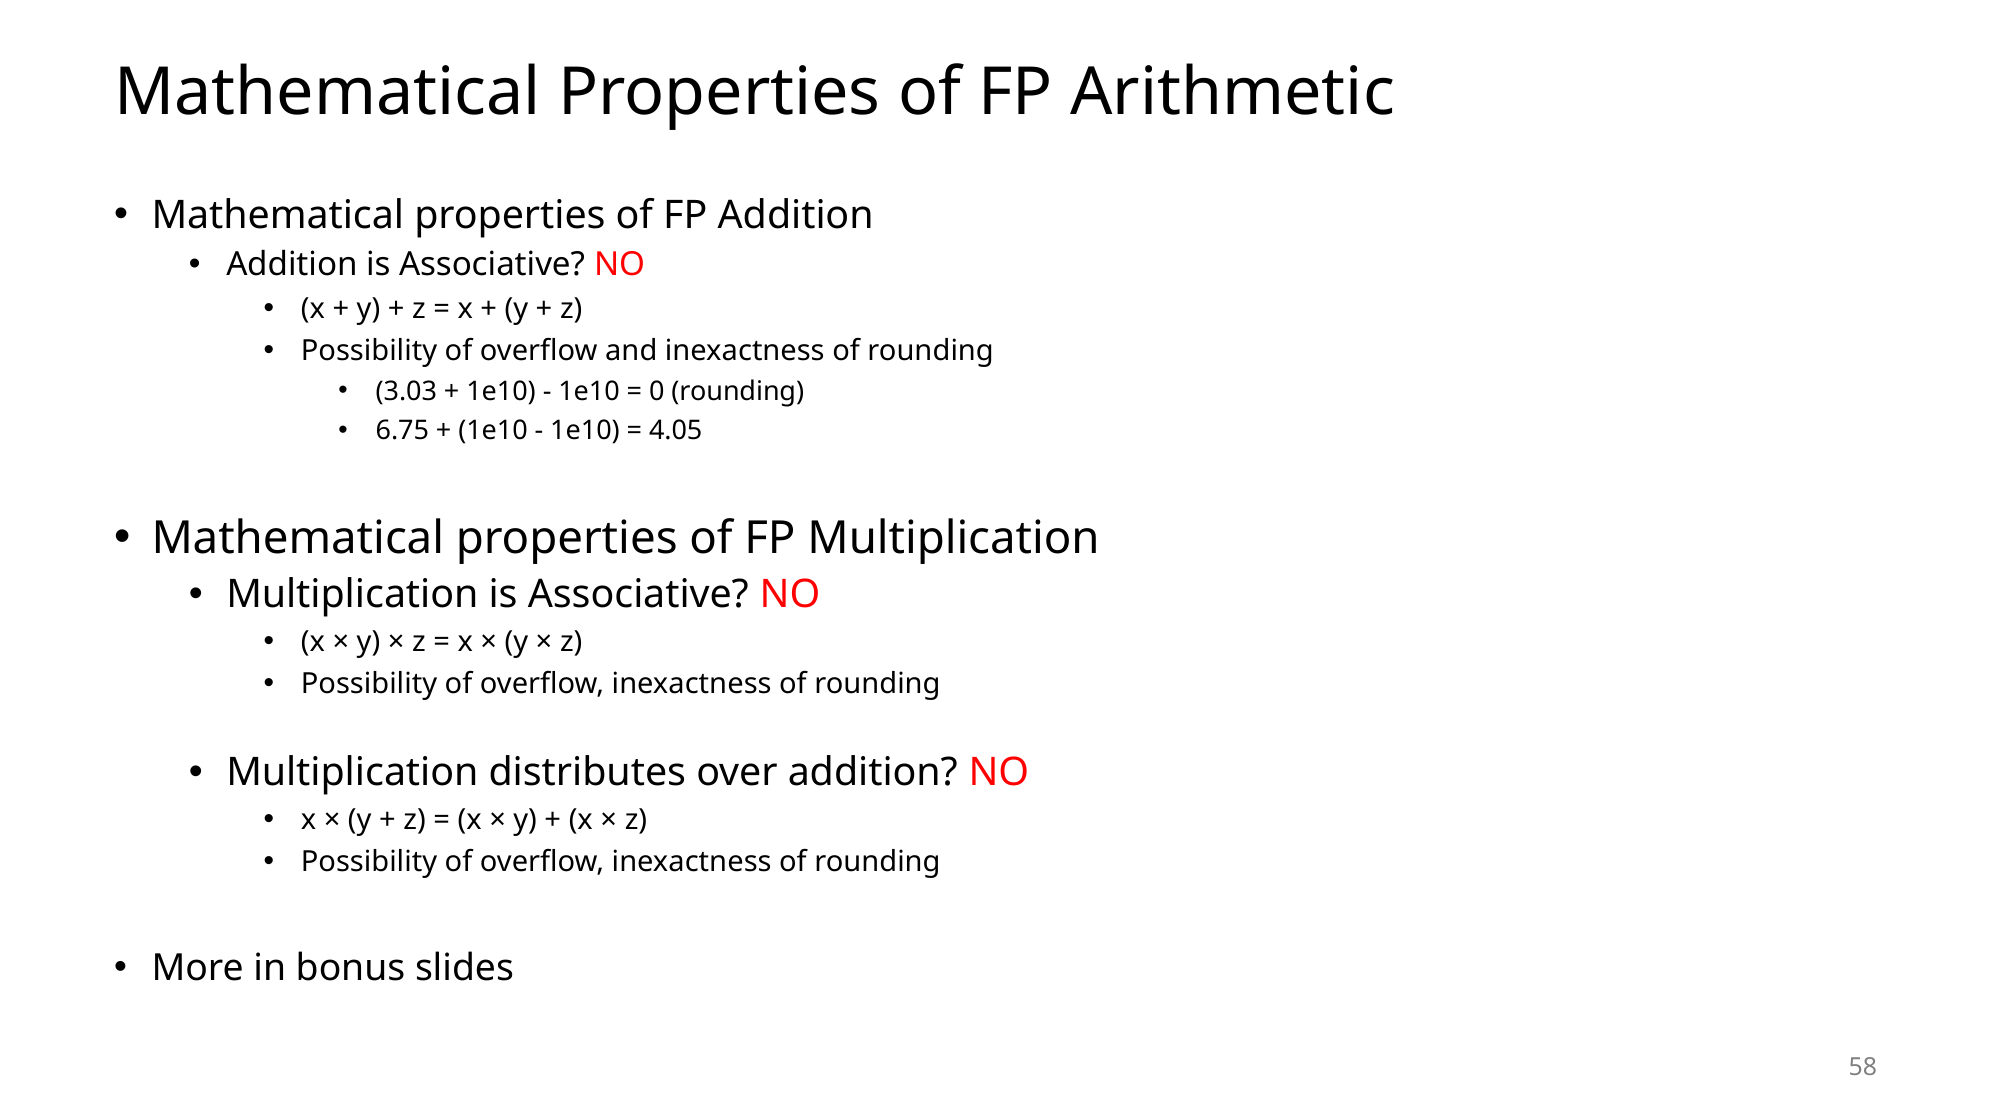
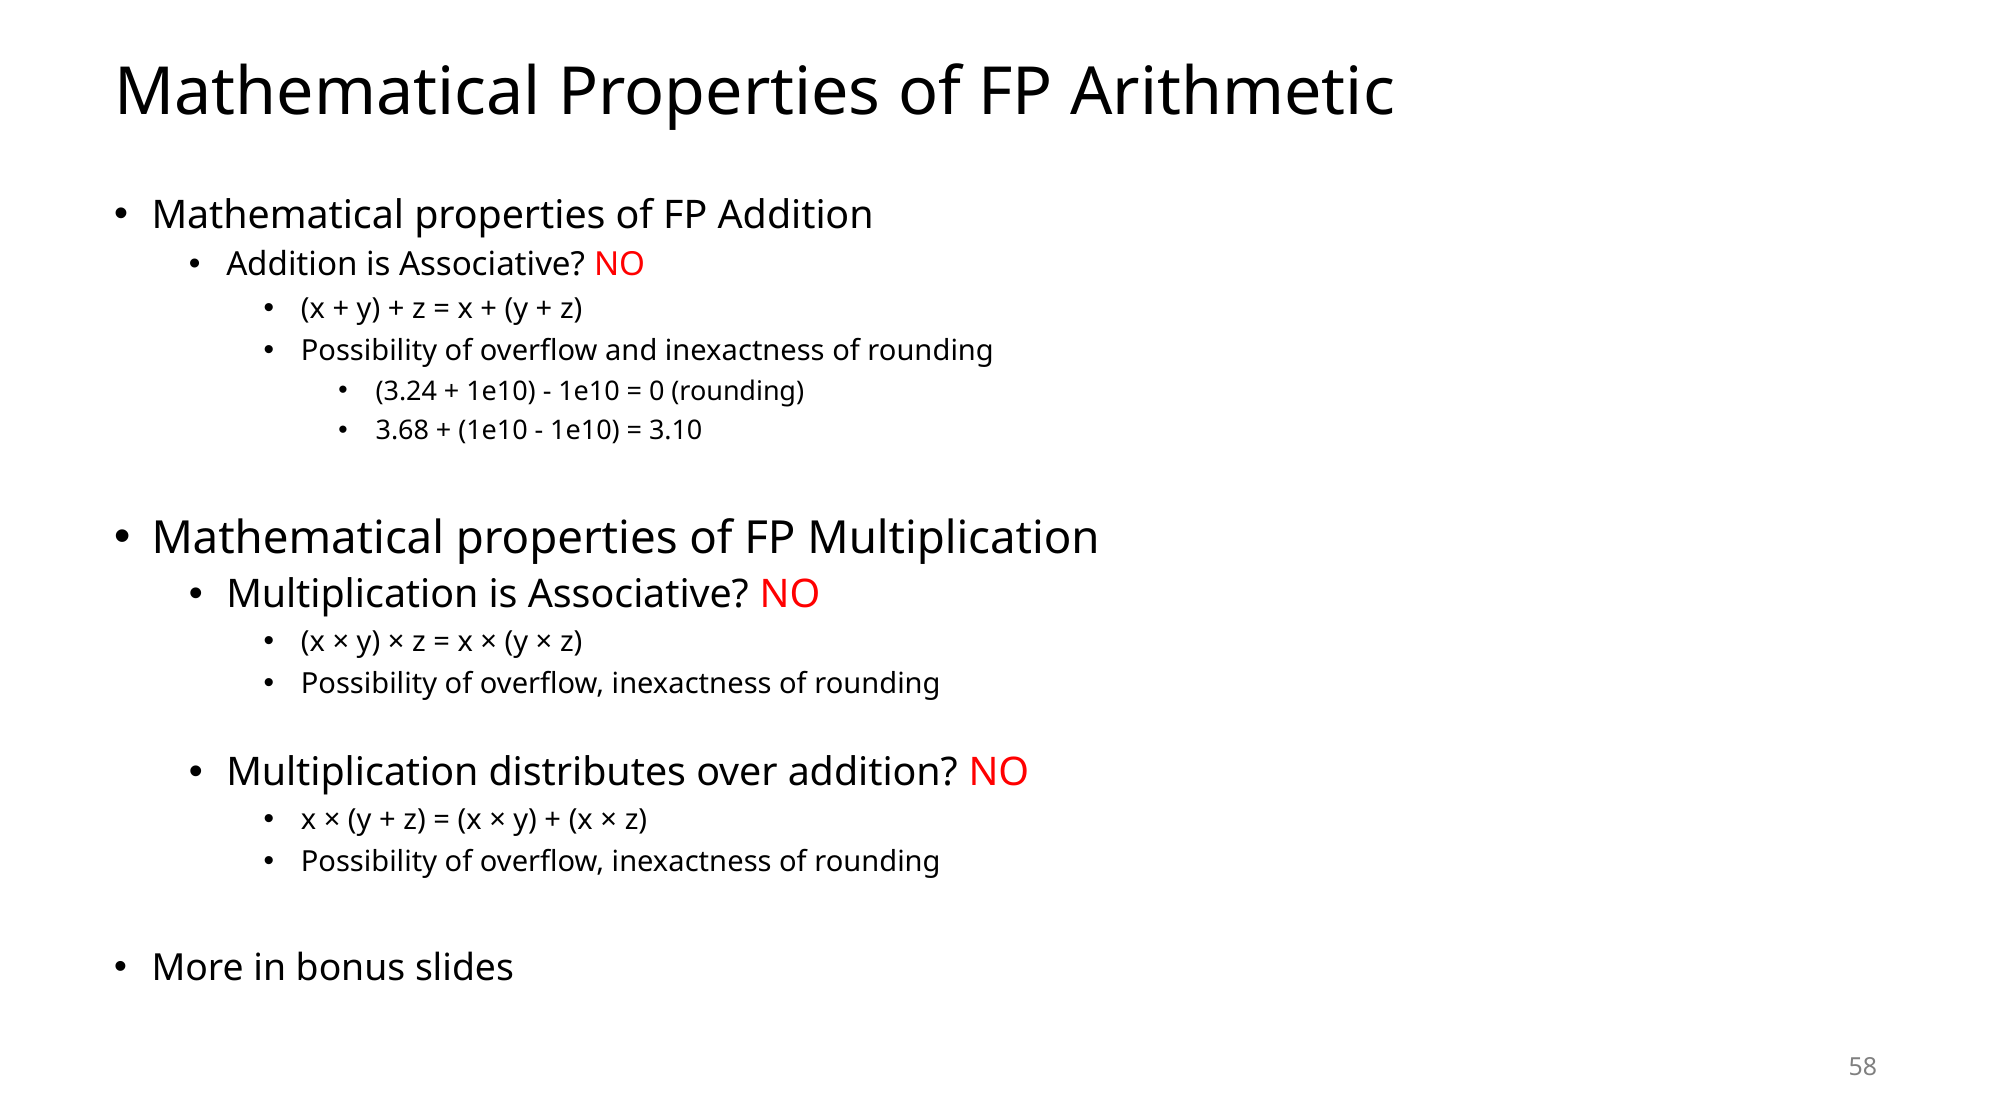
3.03: 3.03 -> 3.24 (406, 391)
6.75: 6.75 -> 3.68 (402, 431)
4.05: 4.05 -> 3.10 (676, 431)
